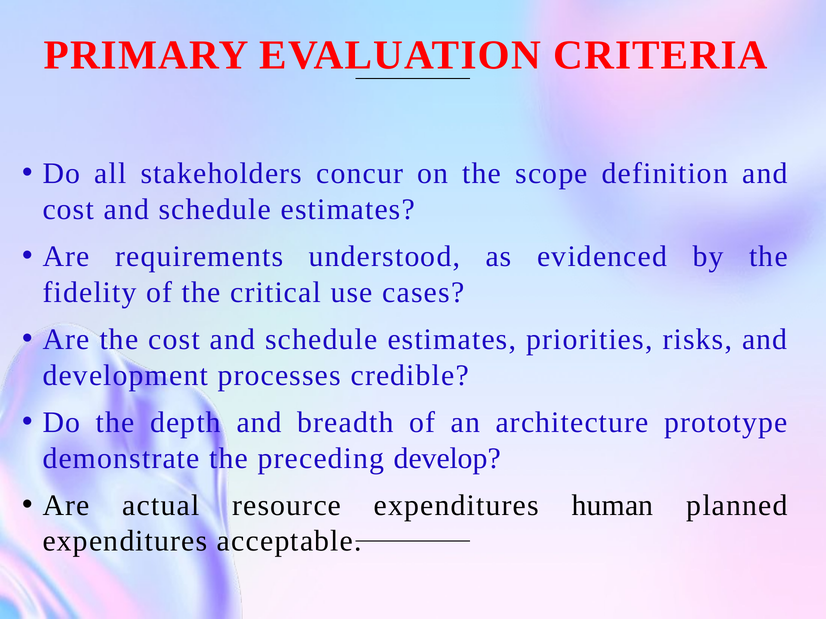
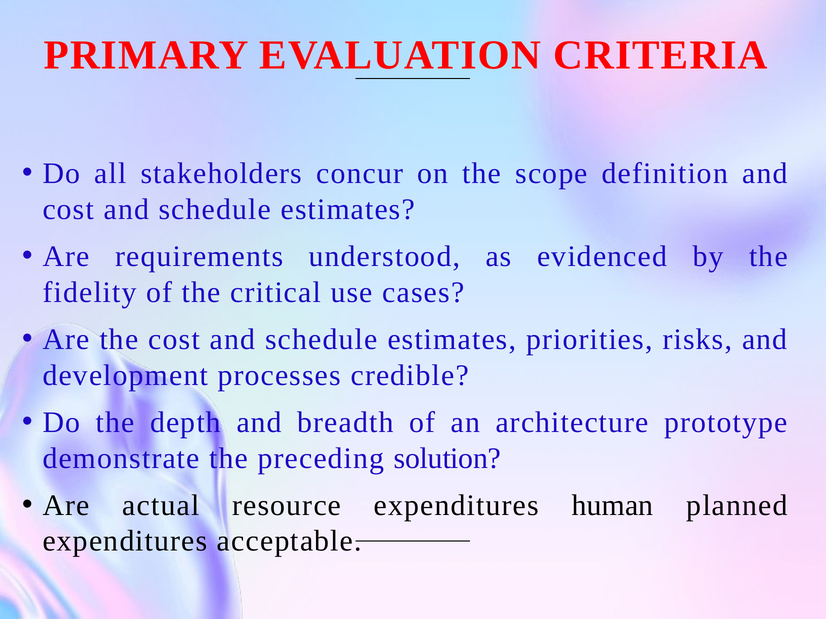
develop: develop -> solution (447, 459)
